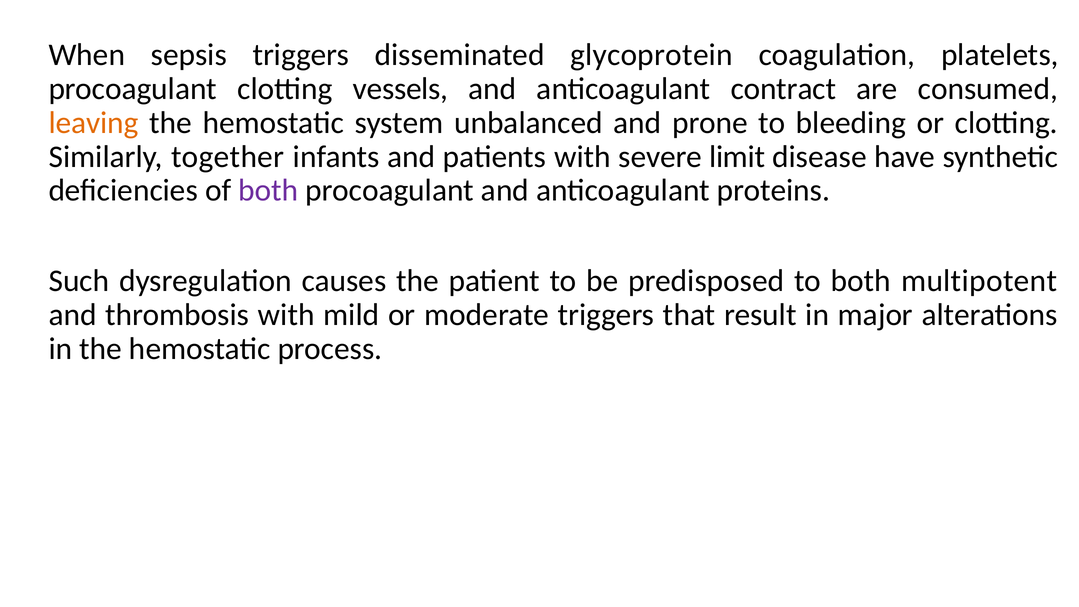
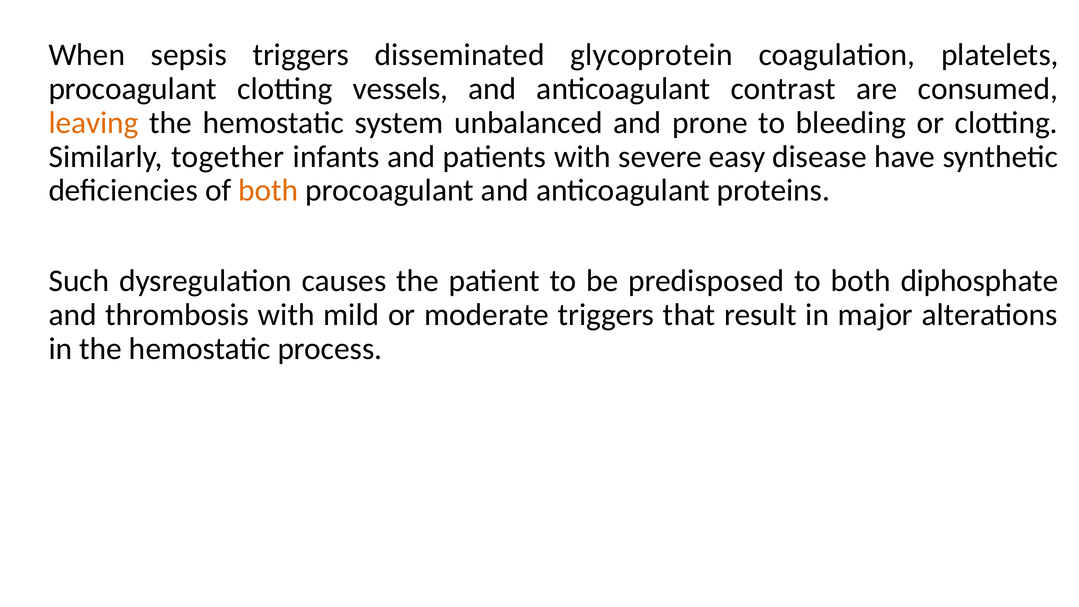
contract: contract -> contrast (783, 89)
limit: limit -> easy (737, 157)
both colour: purple -> orange (268, 191)
multipotent: multipotent -> diphosphate (979, 281)
